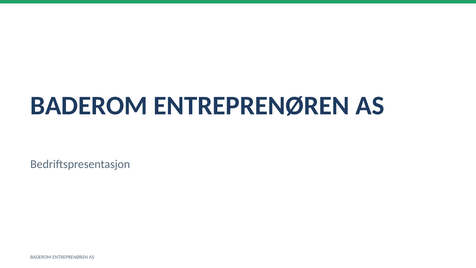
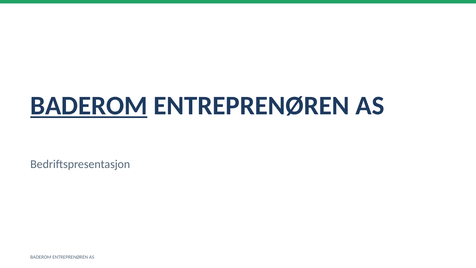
BADEROM underline: none -> present (89, 106)
